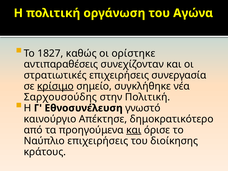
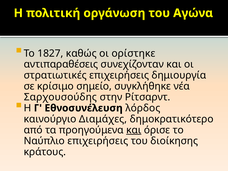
συνεργασία: συνεργασία -> δημιουργία (179, 75)
κρίσιμο underline: present -> none (55, 86)
στην Πολιτική: Πολιτική -> Ρίτσαρντ (148, 97)
γνωστό: γνωστό -> λόρδος (143, 108)
Απέκτησε: Απέκτησε -> Διαμάχες (103, 119)
